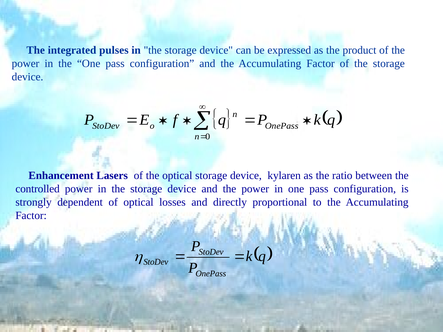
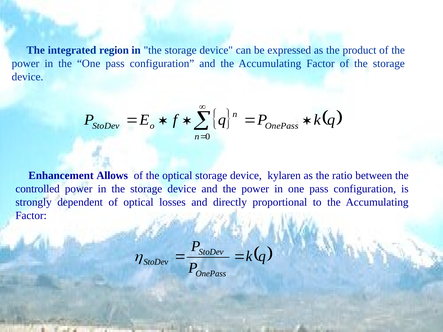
pulses: pulses -> region (114, 50)
Lasers: Lasers -> Allows (112, 176)
